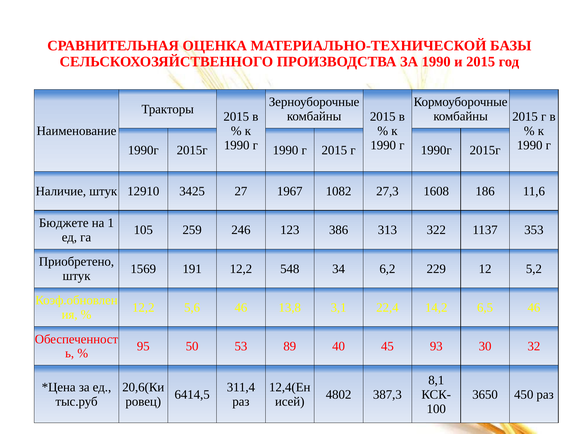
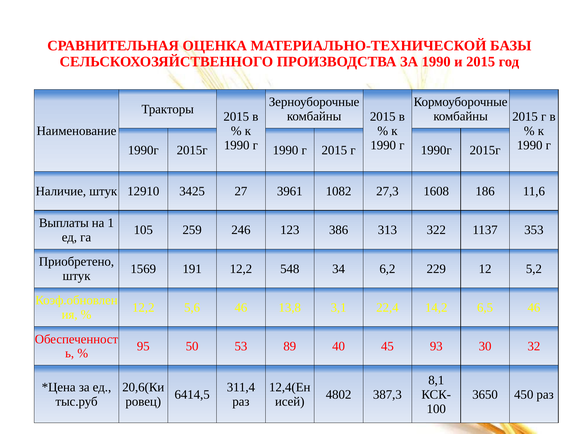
1967: 1967 -> 3961 (290, 191)
Бюджете: Бюджете -> Выплаты (64, 223)
